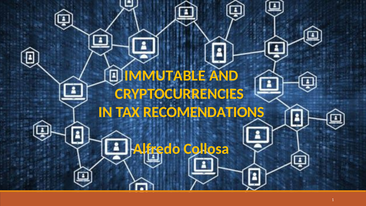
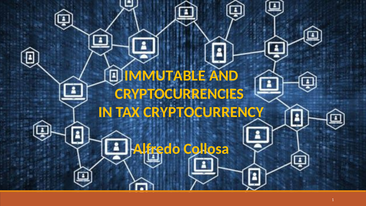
RECOMENDATIONS: RECOMENDATIONS -> CRYPTOCURRENCY (204, 112)
